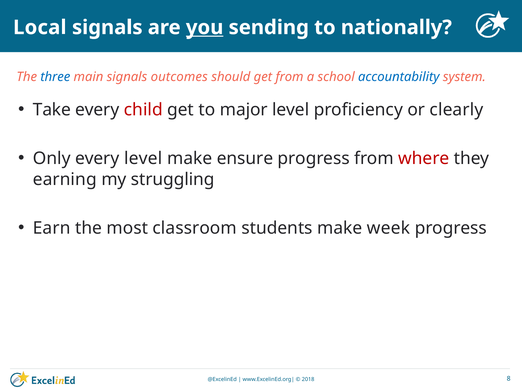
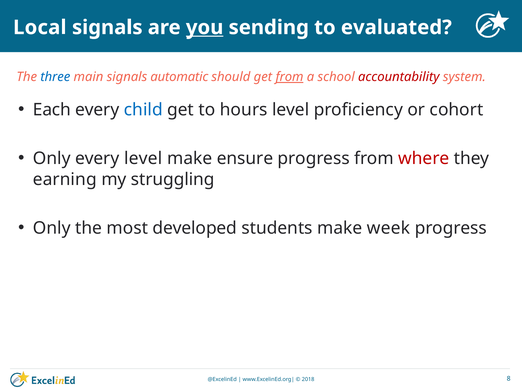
nationally: nationally -> evaluated (396, 27)
outcomes: outcomes -> automatic (179, 77)
from underline: none -> present (290, 77)
accountability colour: blue -> red (399, 77)
Take: Take -> Each (52, 110)
child colour: red -> blue (143, 110)
major: major -> hours (244, 110)
clearly: clearly -> cohort (456, 110)
Earn: Earn -> Only (52, 228)
classroom: classroom -> developed (195, 228)
